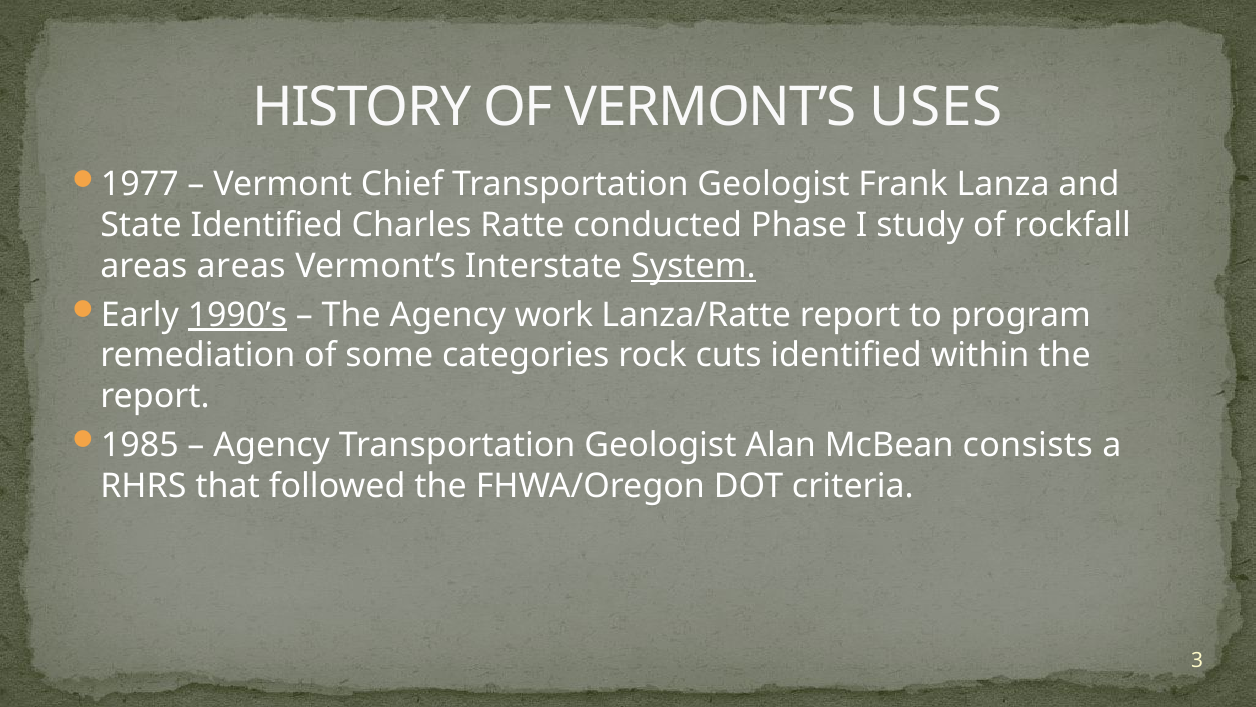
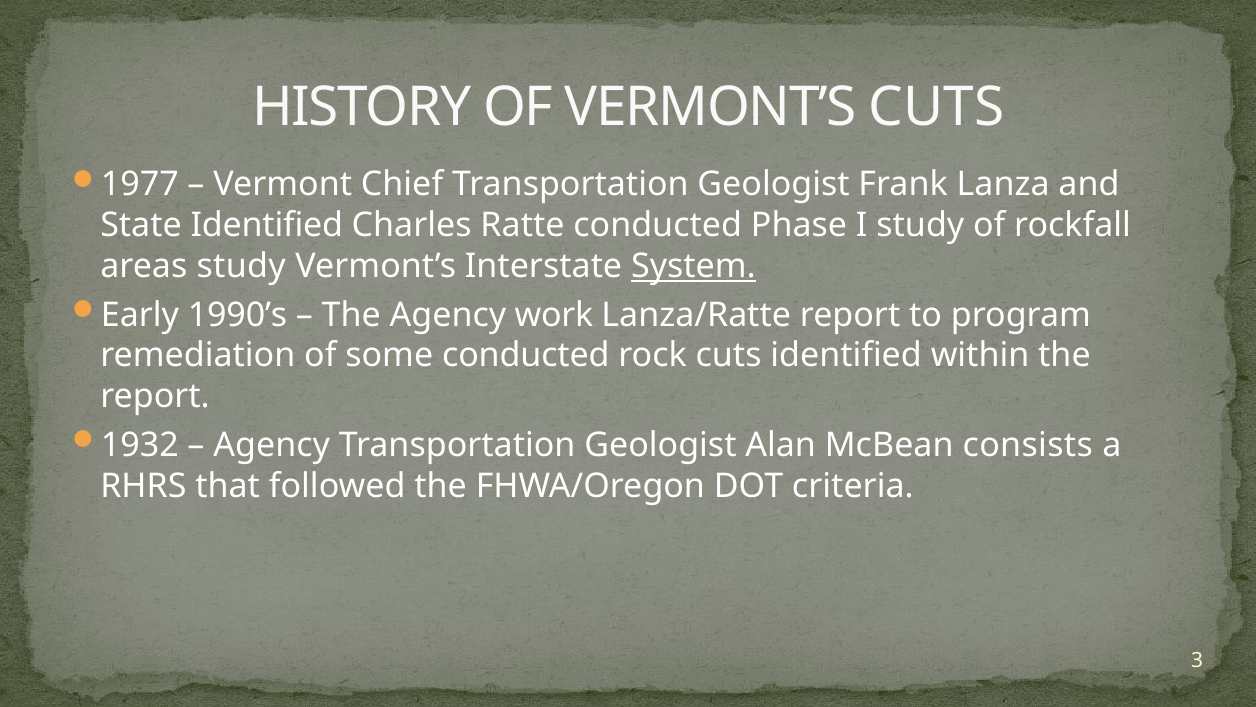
VERMONT’S USES: USES -> CUTS (936, 108)
areas areas: areas -> study (241, 266)
1990’s underline: present -> none (238, 315)
some categories: categories -> conducted (526, 355)
1985: 1985 -> 1932 (140, 445)
